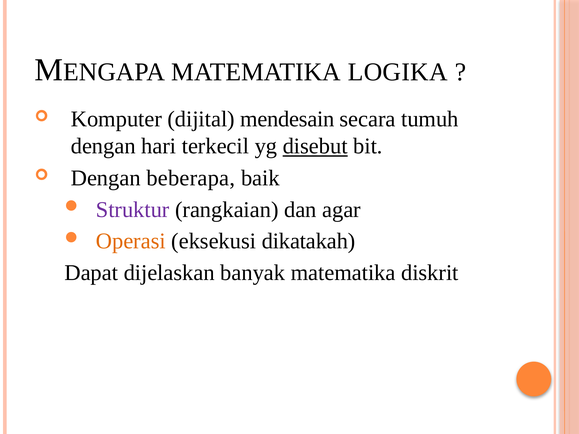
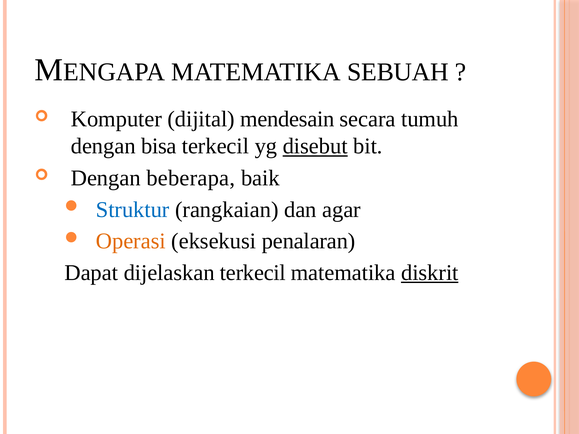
LOGIKA: LOGIKA -> SEBUAH (398, 72)
hari: hari -> bisa (159, 146)
Struktur colour: purple -> blue (133, 210)
dikatakah: dikatakah -> penalaran (309, 241)
dijelaskan banyak: banyak -> terkecil (253, 273)
diskrit underline: none -> present (430, 273)
